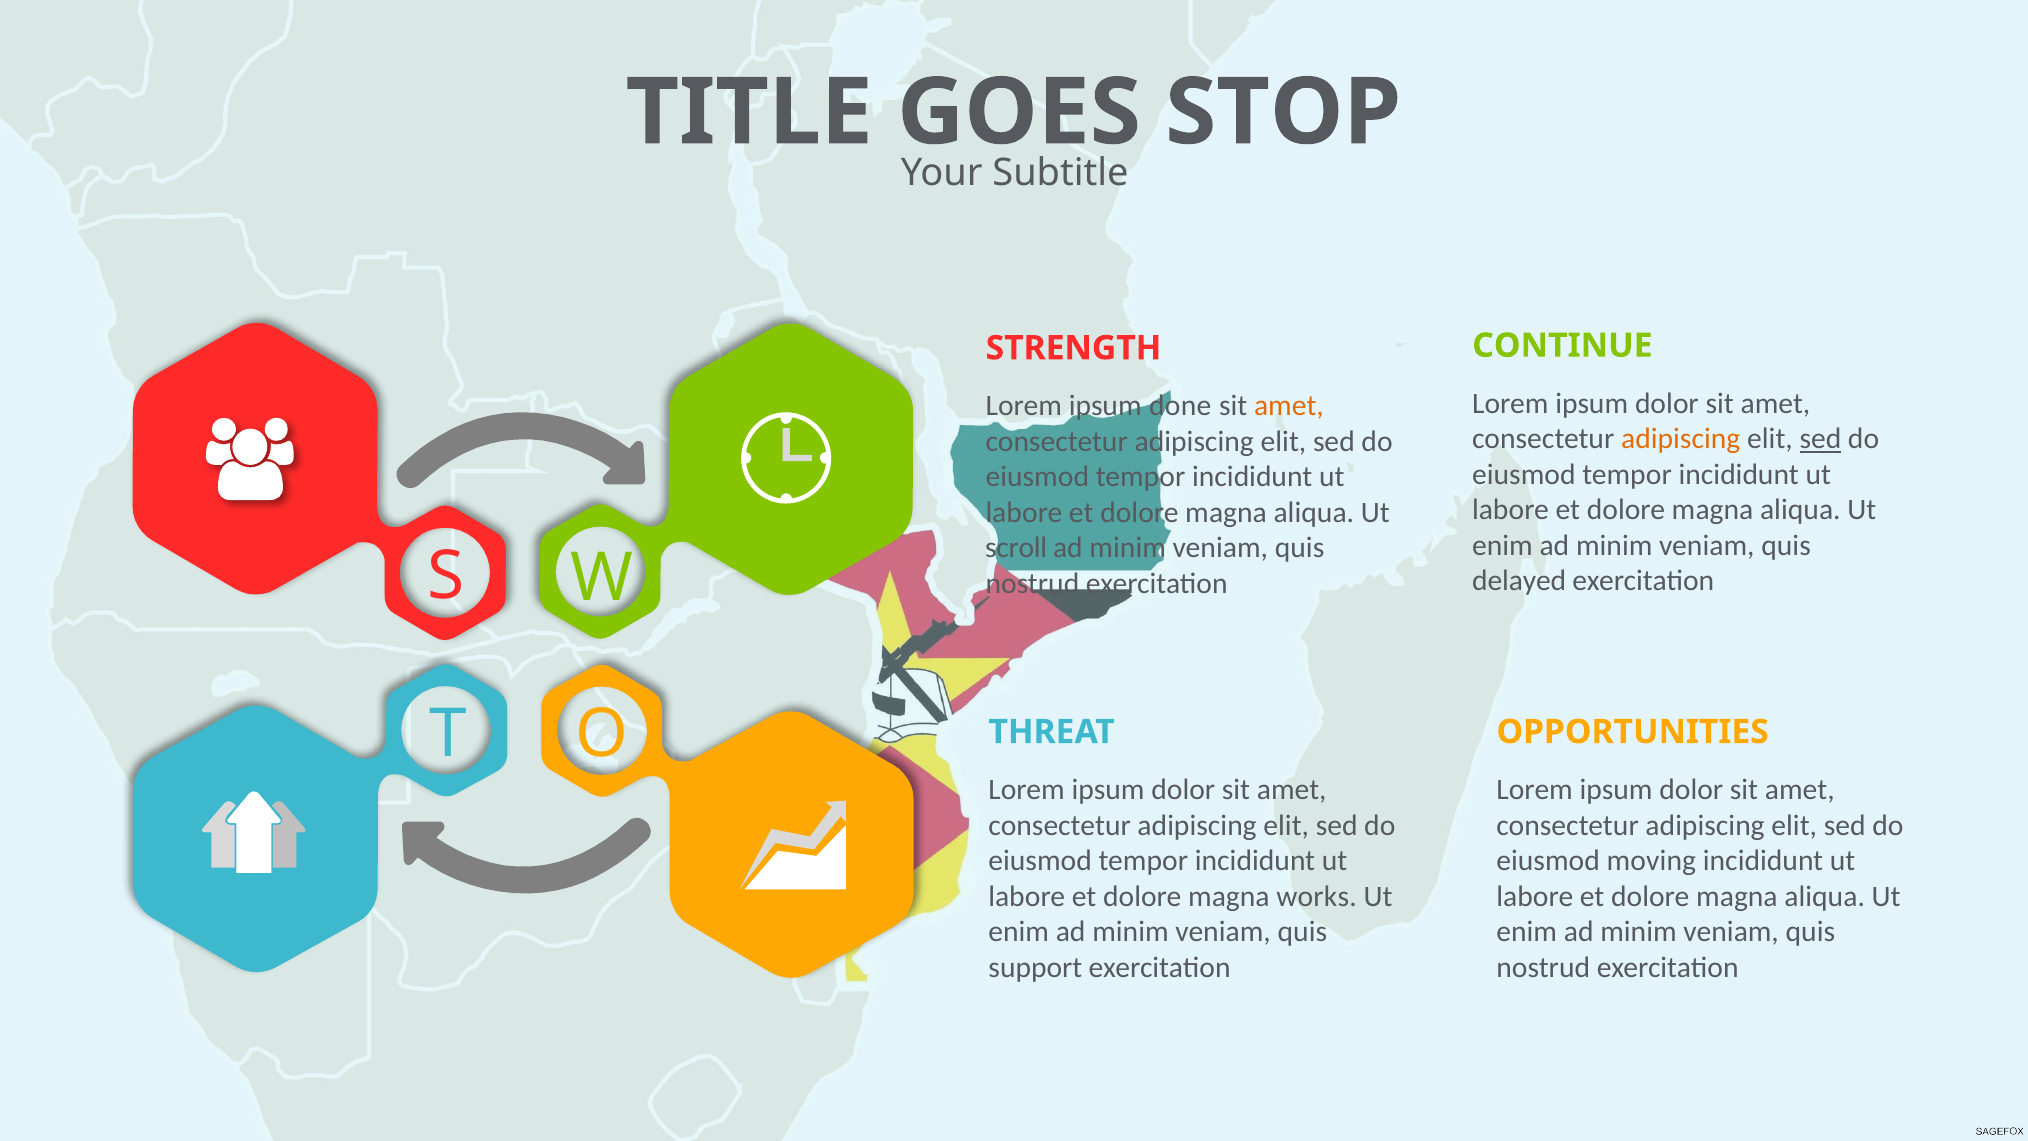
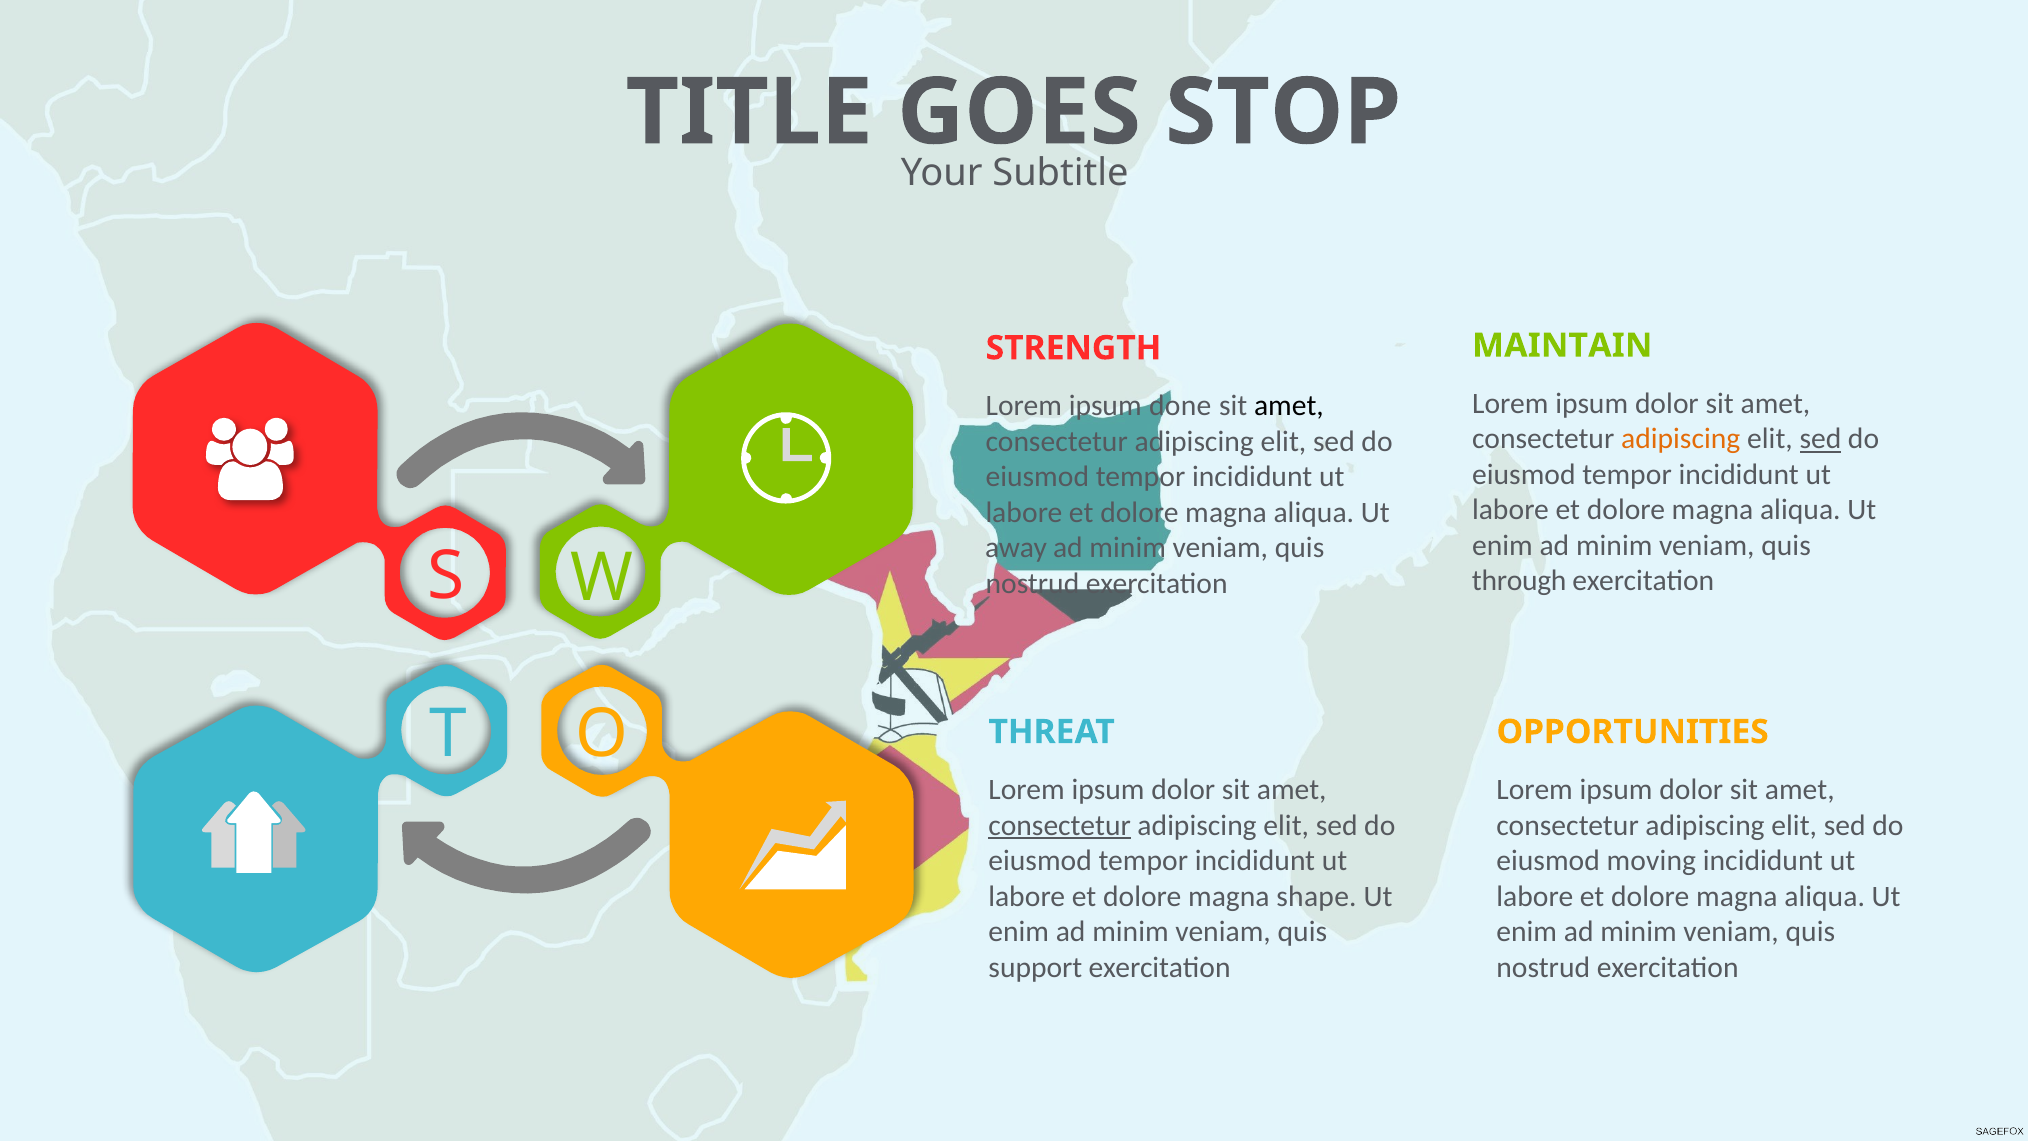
CONTINUE: CONTINUE -> MAINTAIN (1562, 346)
amet colour: orange -> black (1289, 406)
scroll: scroll -> away (1016, 548)
delayed: delayed -> through (1519, 581)
consectetur underline: none -> present (1060, 825)
works: works -> shape (1317, 896)
